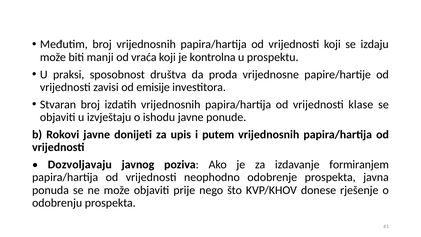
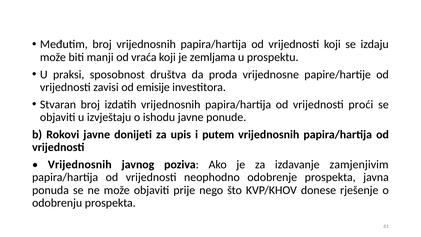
kontrolna: kontrolna -> zemljama (213, 57)
klase: klase -> proći (361, 104)
Dozvoljavaju: Dozvoljavaju -> Vrijednosnih (80, 164)
formiranjem: formiranjem -> zamjenjivim (359, 164)
